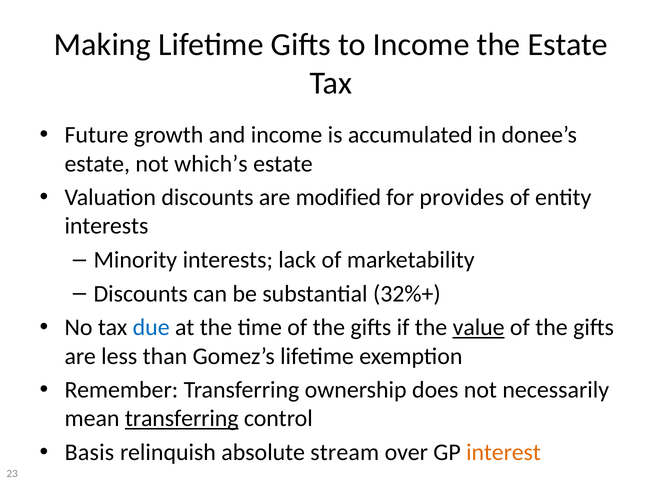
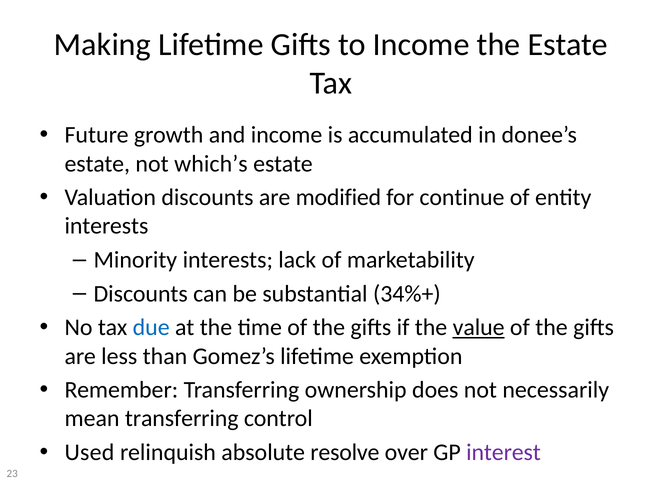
provides: provides -> continue (462, 198)
32%+: 32%+ -> 34%+ (407, 294)
transferring underline: present -> none (182, 419)
Basis: Basis -> Used (89, 453)
stream: stream -> resolve (345, 453)
interest colour: orange -> purple (504, 453)
